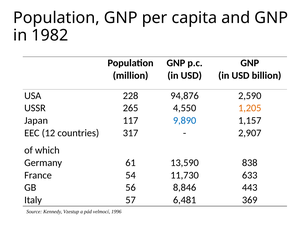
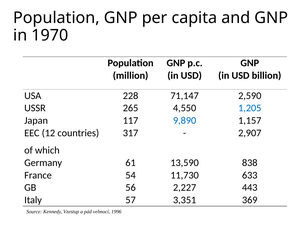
1982: 1982 -> 1970 (50, 35)
94,876: 94,876 -> 71,147 (185, 96)
1,205 colour: orange -> blue (250, 108)
8,846: 8,846 -> 2,227 (185, 187)
6,481: 6,481 -> 3,351 (185, 200)
